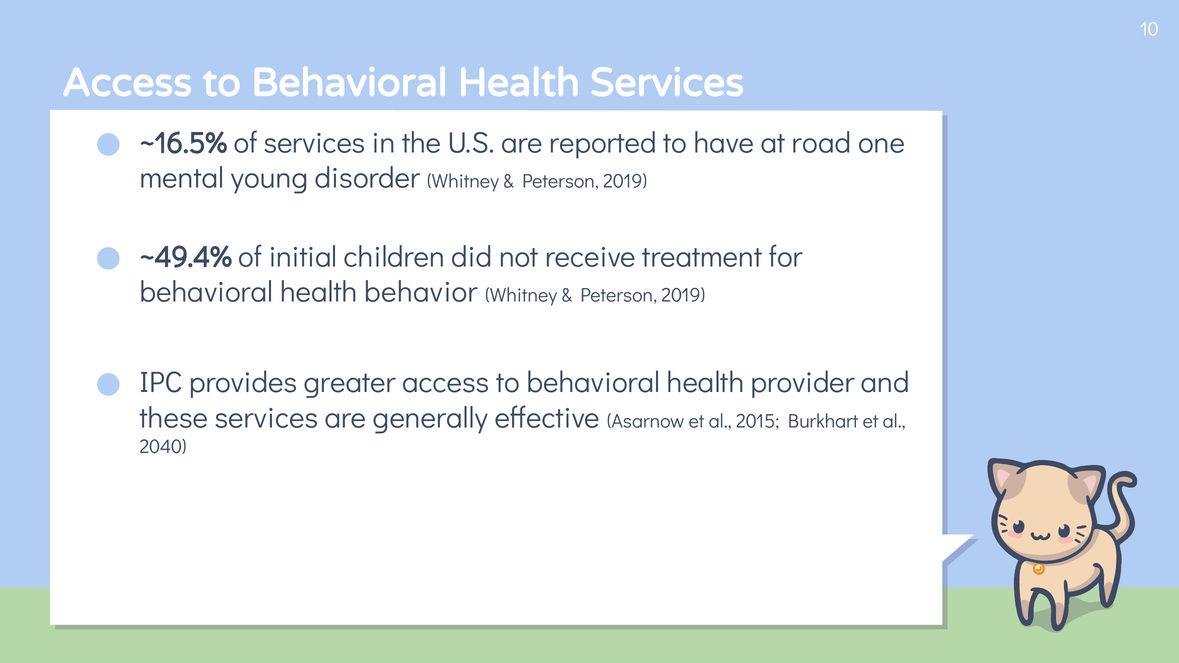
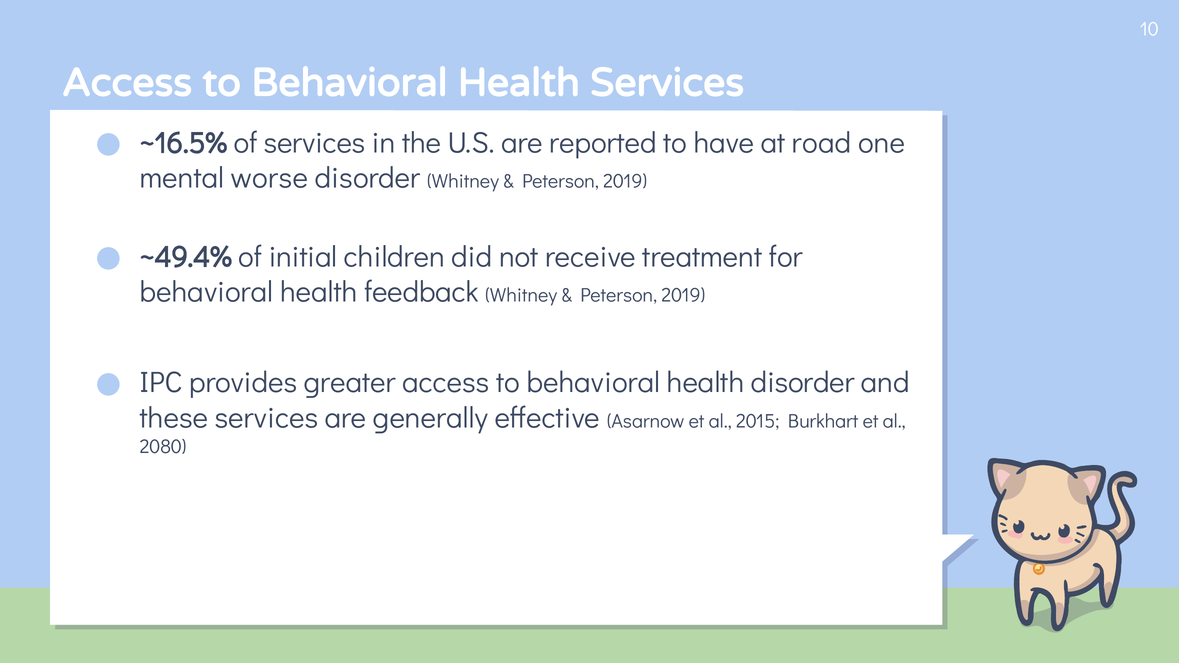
young: young -> worse (269, 178)
behavior: behavior -> feedback (421, 292)
health provider: provider -> disorder (803, 383)
2040: 2040 -> 2080 (163, 447)
